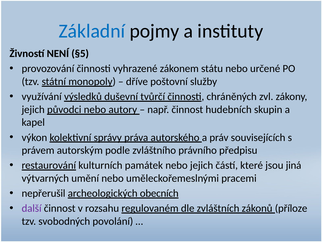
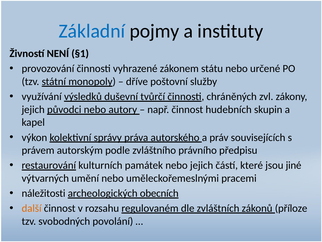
§5: §5 -> §1 (80, 53)
jiná: jiná -> jiné (294, 165)
nepřerušil: nepřerušil -> náležitosti (44, 193)
další colour: purple -> orange (32, 208)
